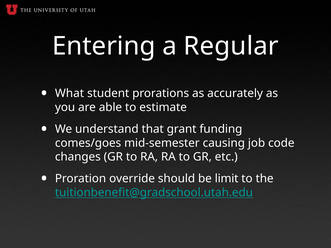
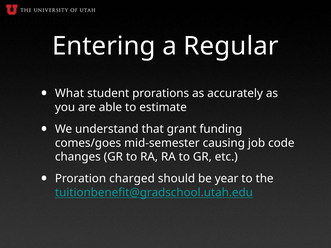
override: override -> charged (132, 179)
limit: limit -> year (227, 179)
